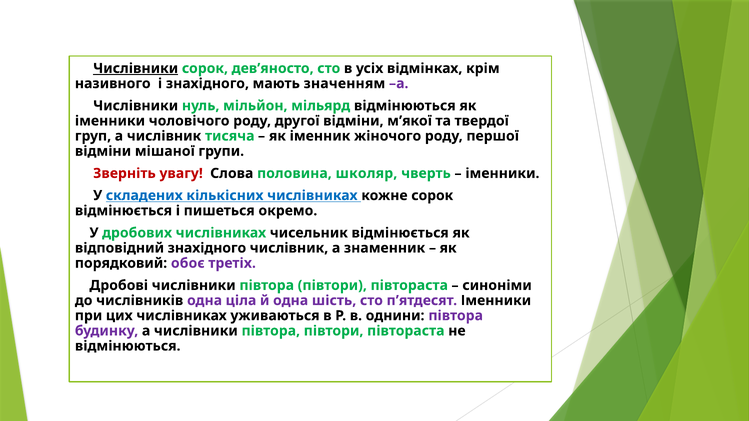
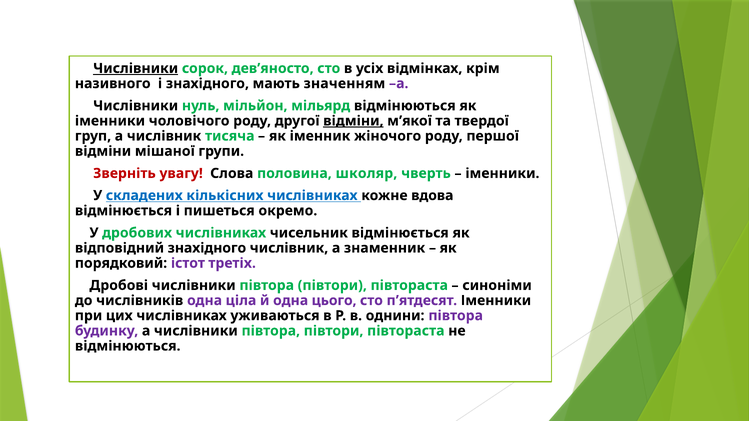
відміни underline: none -> present (353, 121)
кожне сорок: сорок -> вдова (432, 196)
обоє: обоє -> істот (188, 263)
шість: шість -> цього (334, 301)
